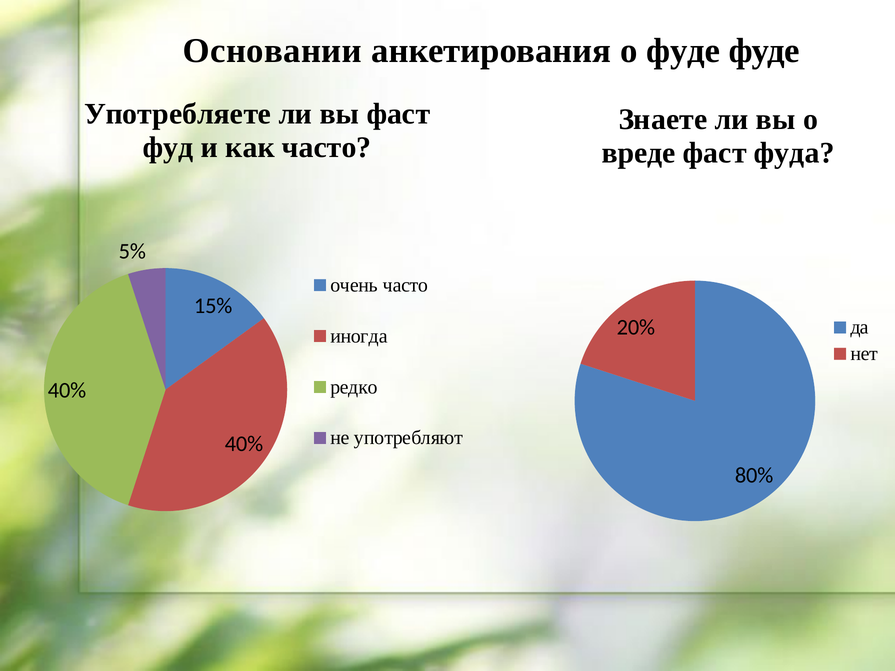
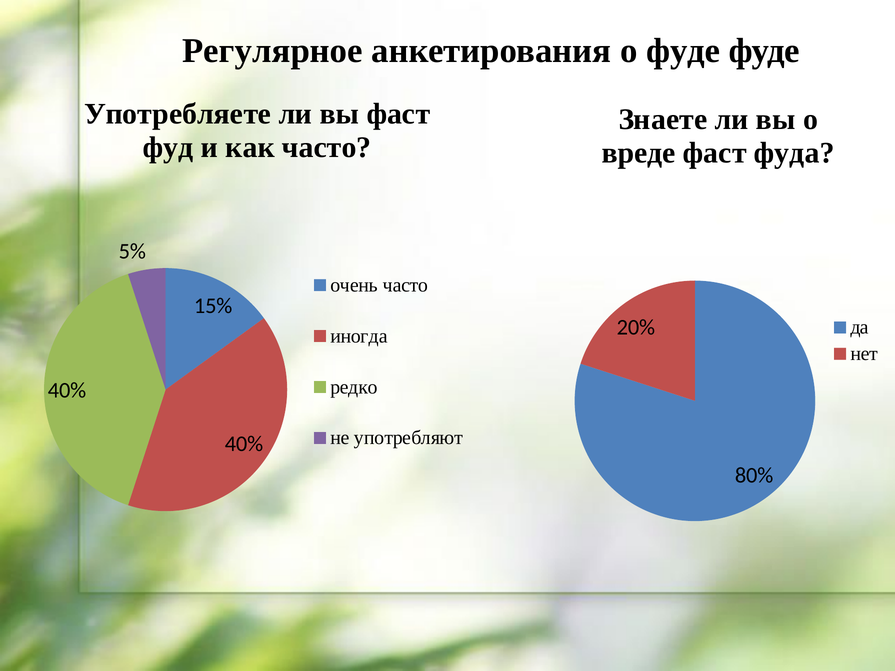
Основании: Основании -> Регулярное (273, 51)
